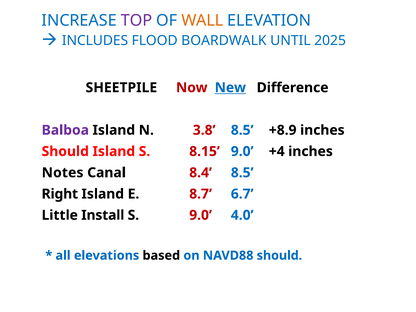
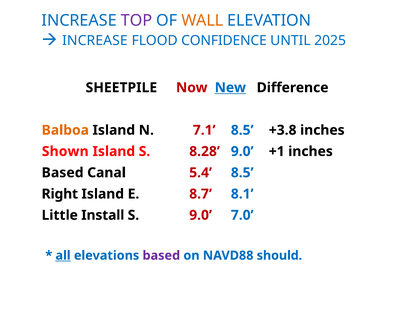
INCLUDES: INCLUDES -> INCREASE (95, 41)
BOARDWALK: BOARDWALK -> CONFIDENCE (224, 41)
Balboa colour: purple -> orange (65, 130)
3.8: 3.8 -> 7.1 (204, 130)
+8.9: +8.9 -> +3.8 (283, 130)
Should: Should -> Shown (65, 151)
8.15: 8.15 -> 8.28 (205, 151)
+4: +4 -> +1 (277, 151)
Notes: Notes -> Based (63, 173)
8.4: 8.4 -> 5.4 (201, 173)
6.7: 6.7 -> 8.1 (242, 194)
4.0: 4.0 -> 7.0 (242, 215)
all underline: none -> present (63, 256)
based colour: black -> purple (161, 256)
